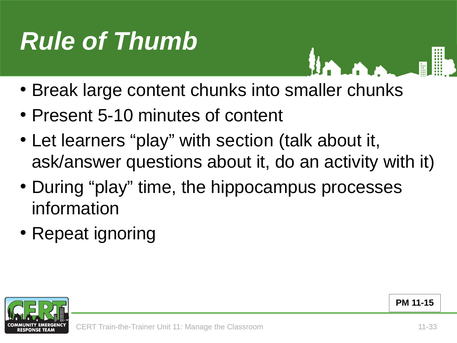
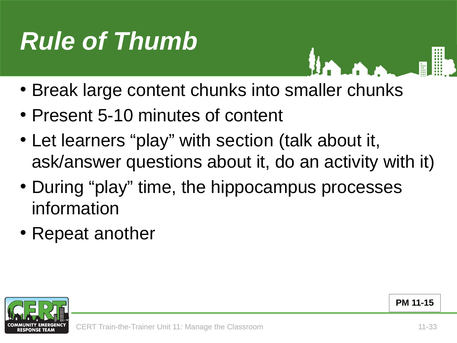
ignoring: ignoring -> another (125, 234)
